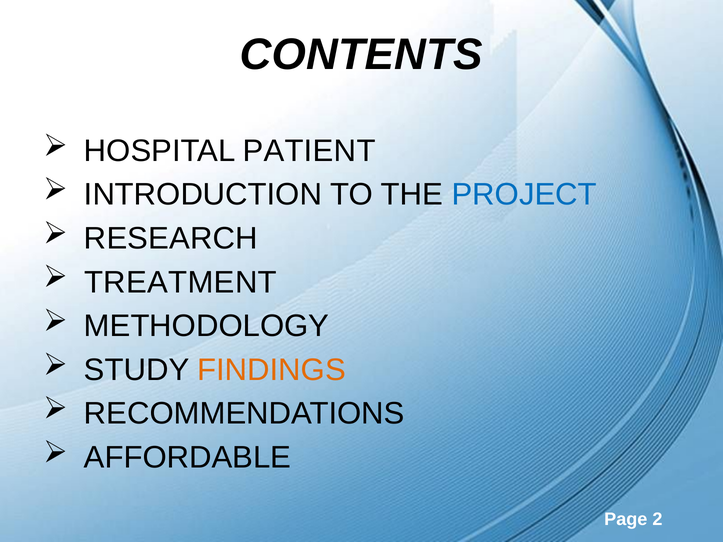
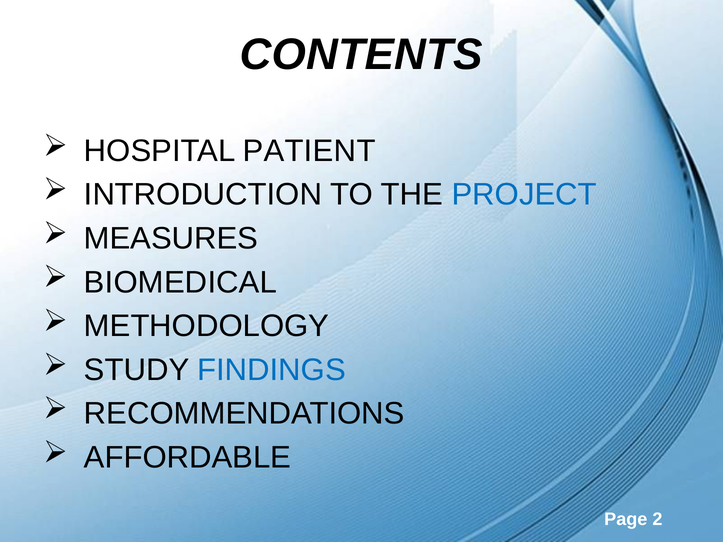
RESEARCH: RESEARCH -> MEASURES (171, 239)
TREATMENT: TREATMENT -> BIOMEDICAL (181, 282)
FINDINGS colour: orange -> blue (272, 370)
